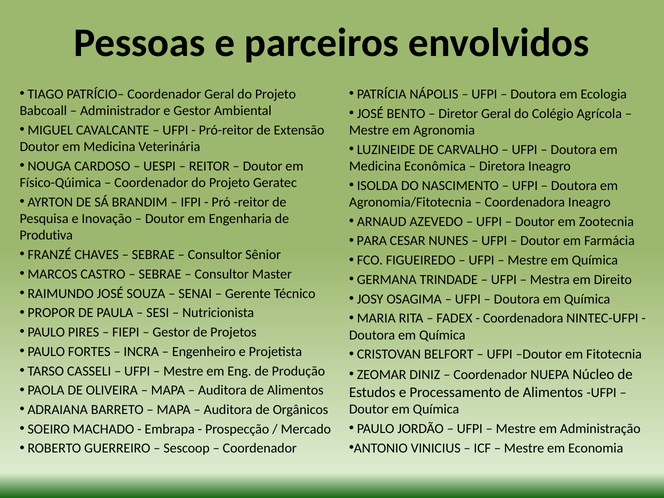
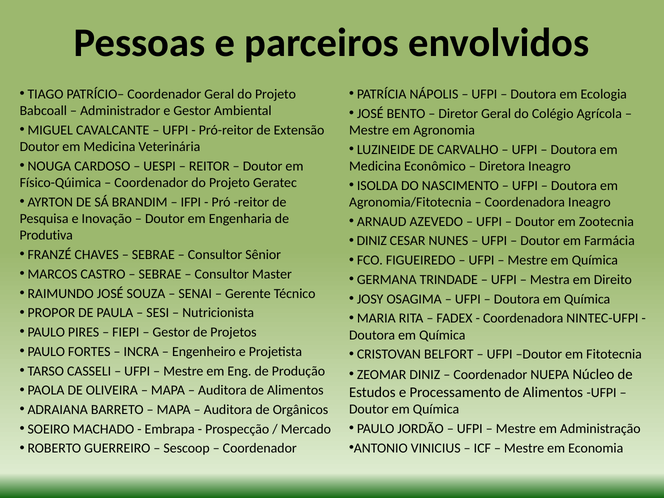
Econômica: Econômica -> Econômico (435, 166)
PARA: PARA -> DINIZ (372, 241)
